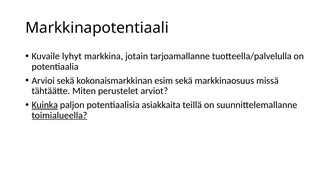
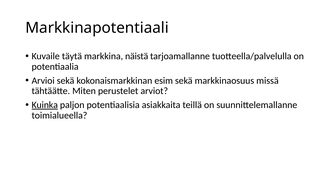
lyhyt: lyhyt -> täytä (72, 56)
jotain: jotain -> näistä (137, 56)
toimialueella underline: present -> none (59, 116)
